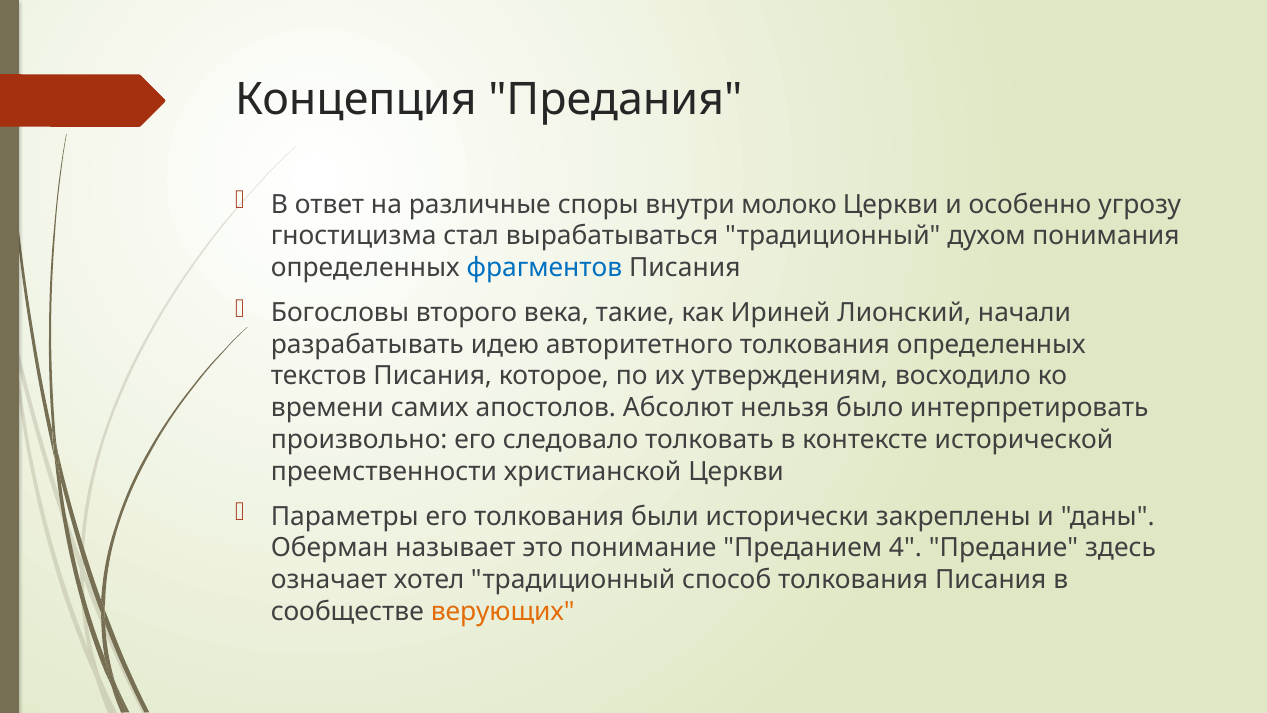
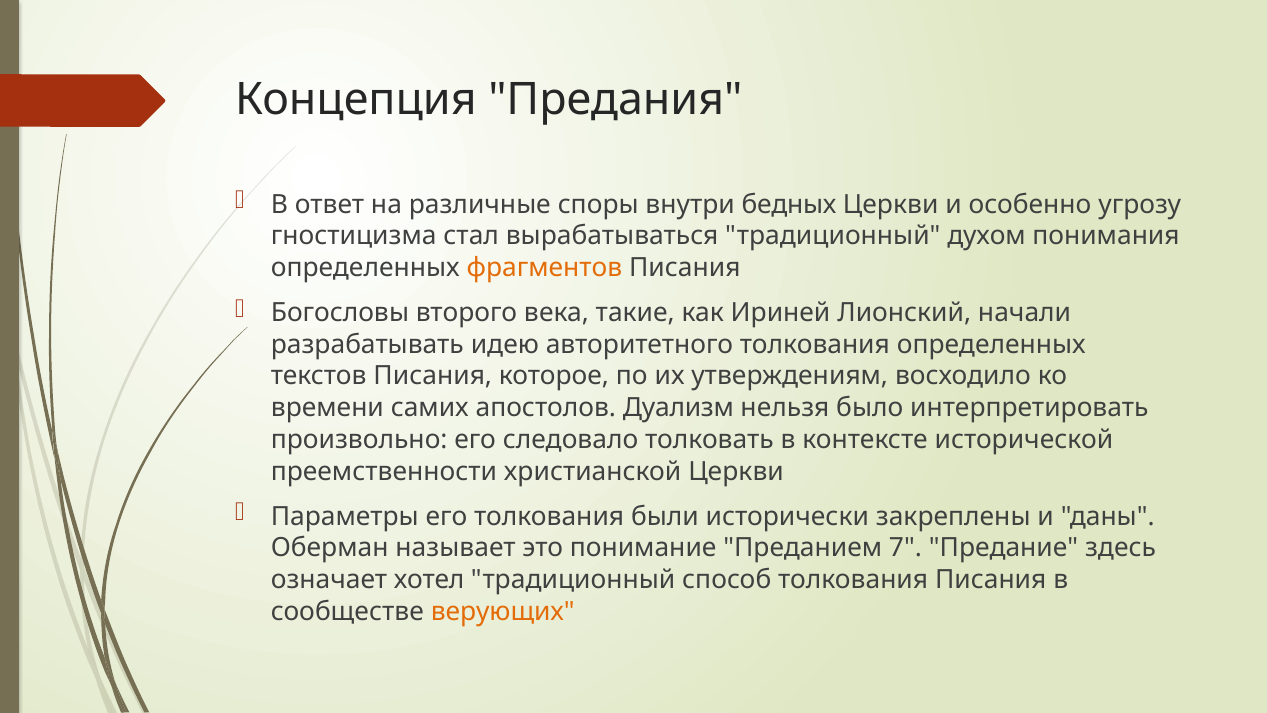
молоко: молоко -> бедных (789, 204)
фрагментов colour: blue -> orange (544, 268)
Абсолют: Абсолют -> Дуализм (678, 408)
4: 4 -> 7 (905, 548)
